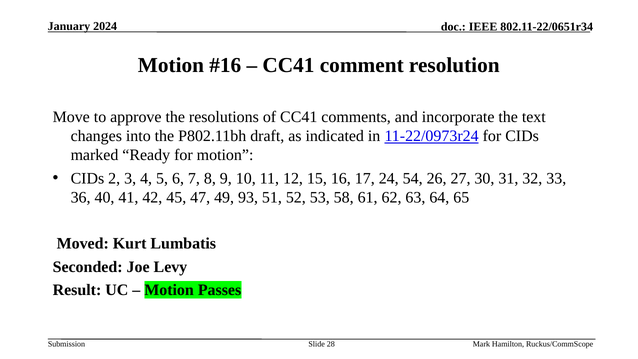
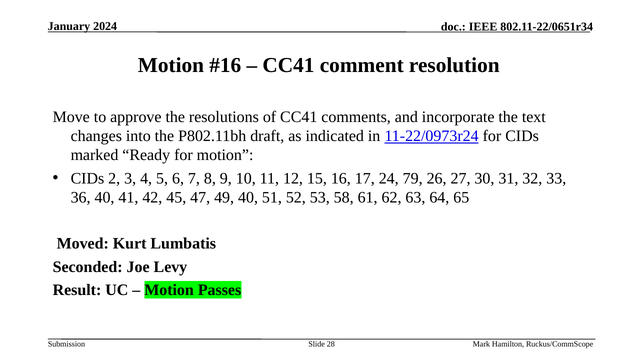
54: 54 -> 79 (413, 178)
49 93: 93 -> 40 (248, 197)
